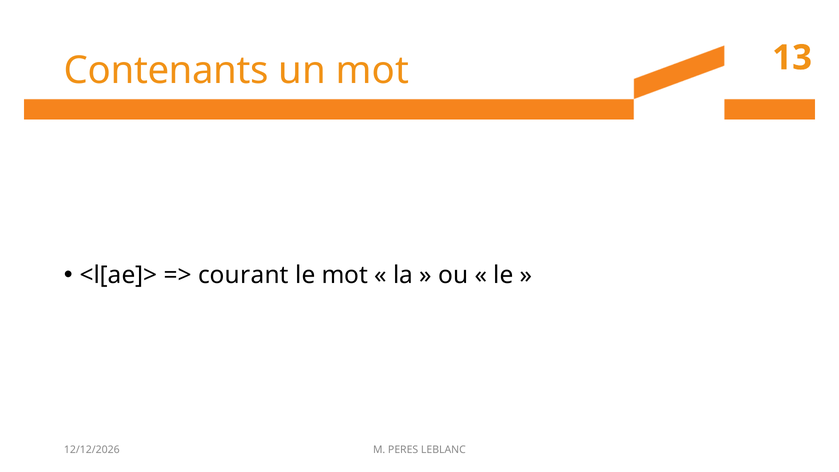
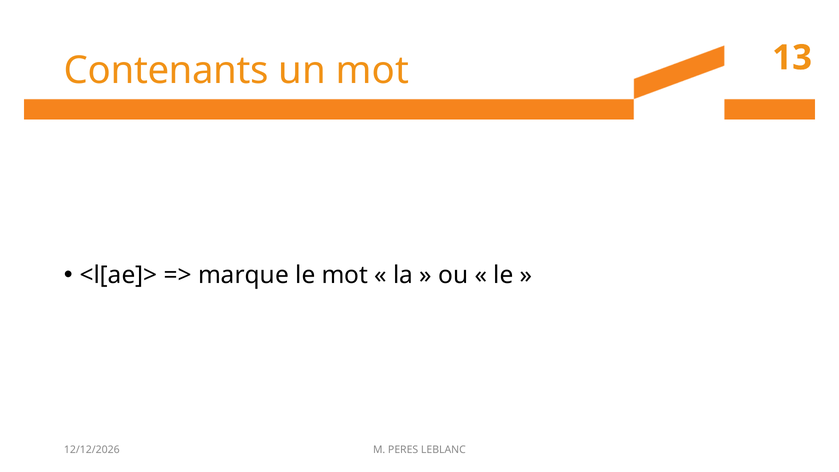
courant: courant -> marque (243, 275)
